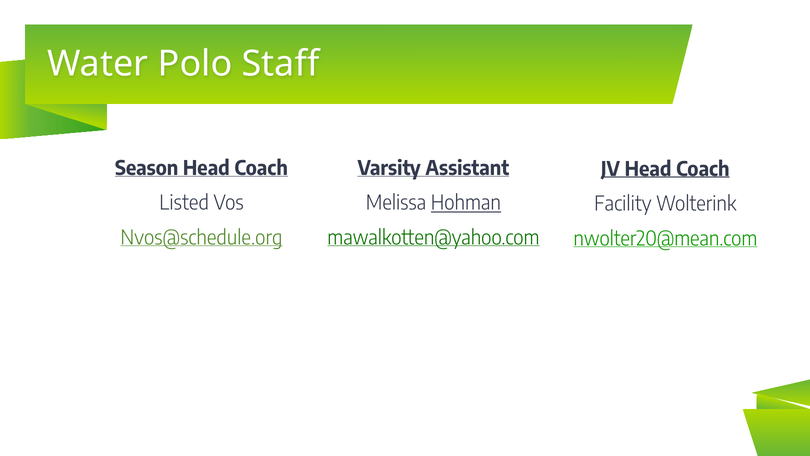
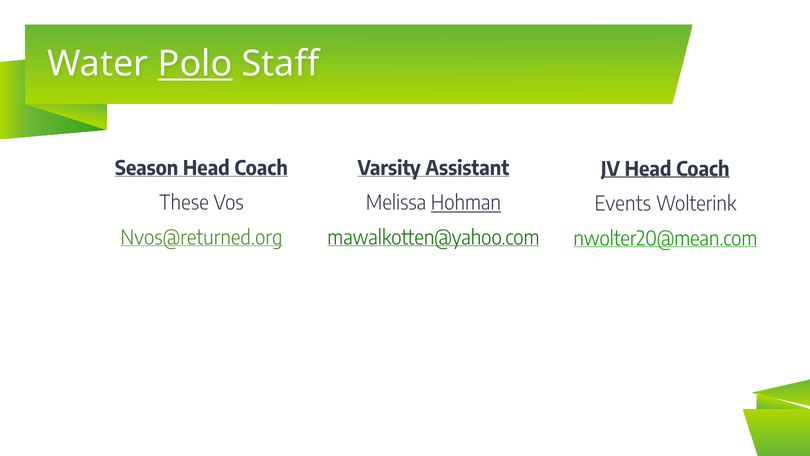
Polo underline: none -> present (195, 64)
Listed: Listed -> These (184, 203)
Facility: Facility -> Events (623, 204)
Nvos@schedule.org: Nvos@schedule.org -> Nvos@returned.org (201, 238)
